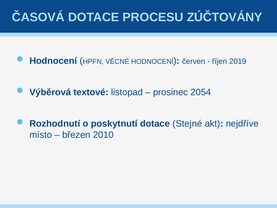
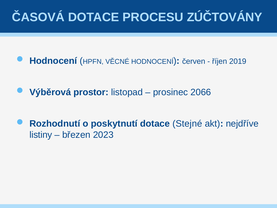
textové: textové -> prostor (91, 92)
2054: 2054 -> 2066 (201, 92)
místo: místo -> listiny (41, 135)
2010: 2010 -> 2023 (103, 135)
